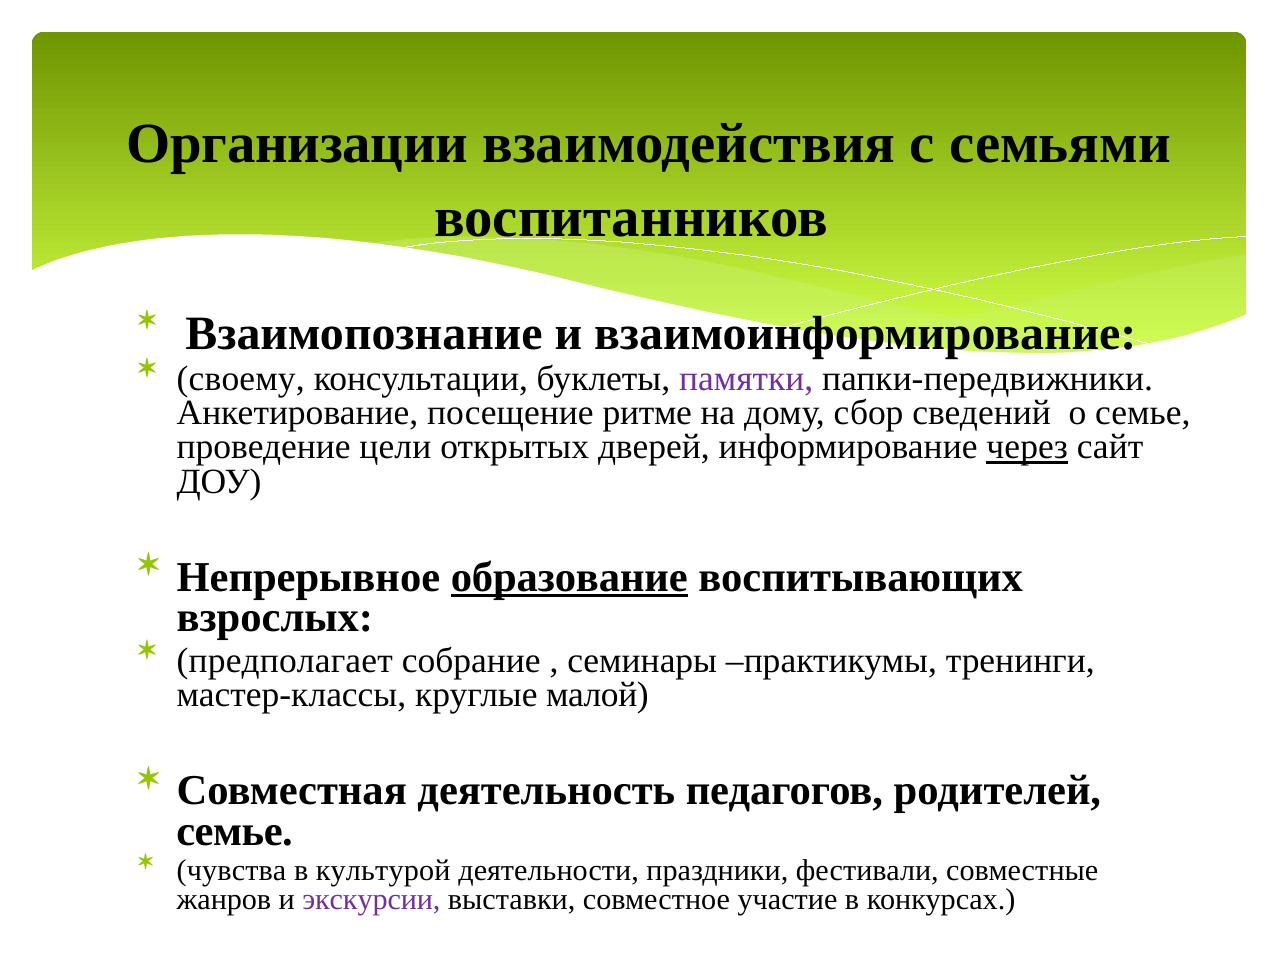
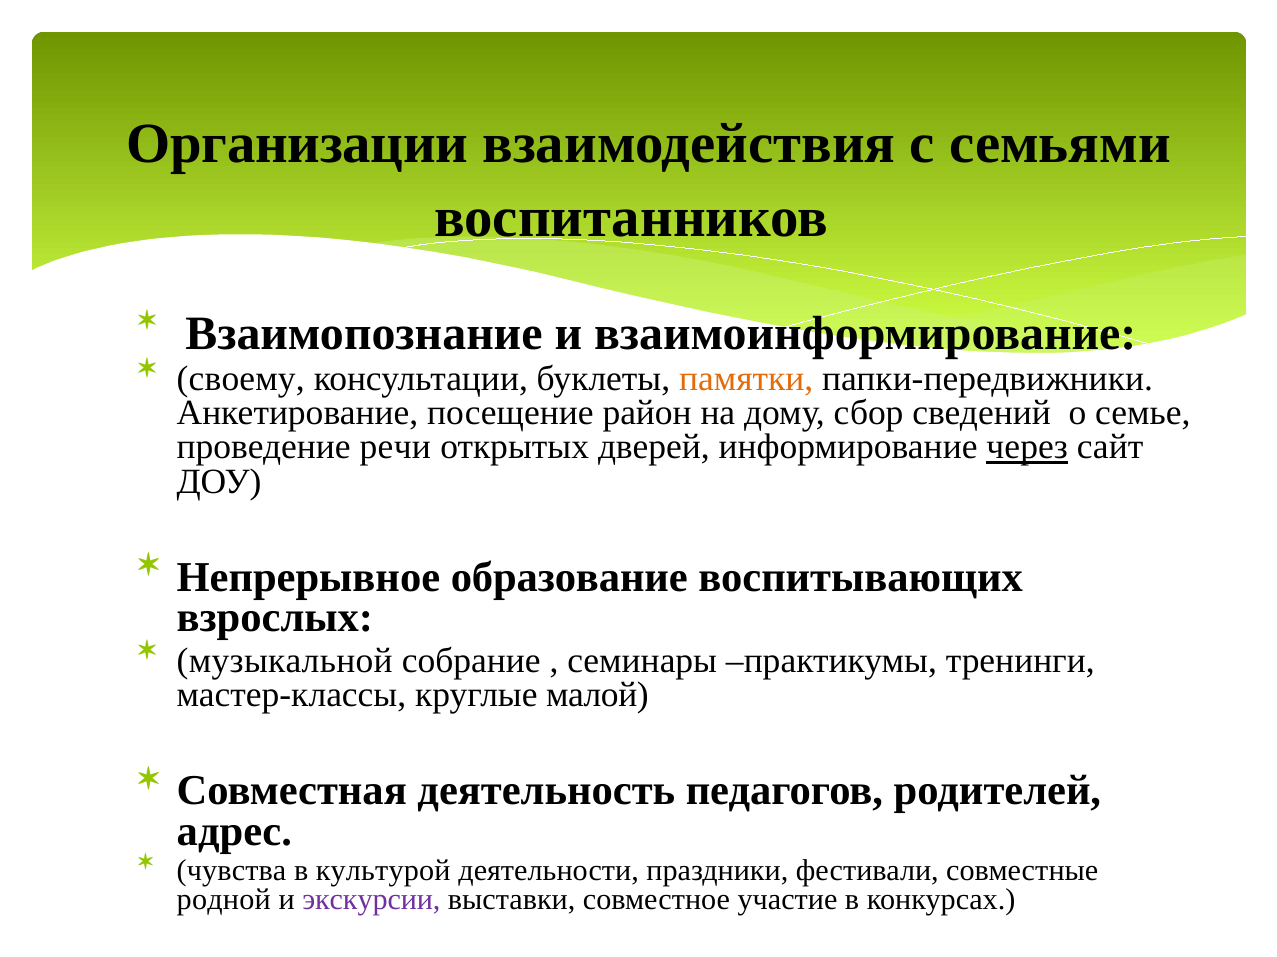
памятки colour: purple -> orange (746, 379)
ритме: ритме -> район (647, 414)
цели: цели -> речи (395, 448)
образование underline: present -> none (569, 578)
предполагает: предполагает -> музыкальной (285, 662)
семье: семье -> адрес (234, 832)
жанров: жанров -> родной (224, 900)
